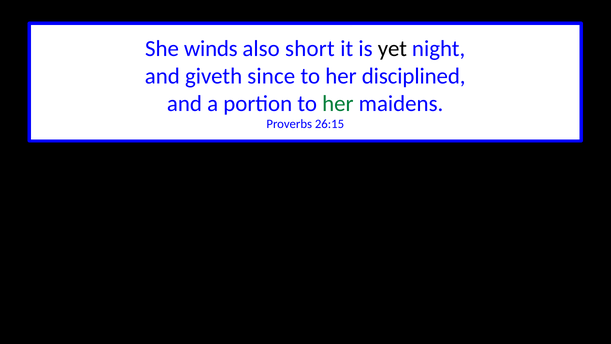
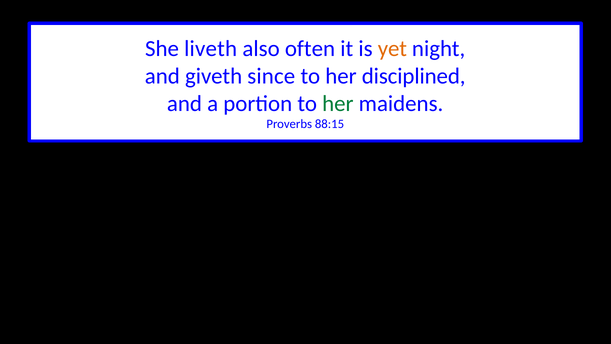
winds: winds -> liveth (211, 48)
short: short -> often (310, 48)
yet colour: black -> orange (392, 48)
26:15: 26:15 -> 88:15 (329, 124)
